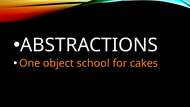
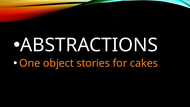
school: school -> stories (93, 63)
